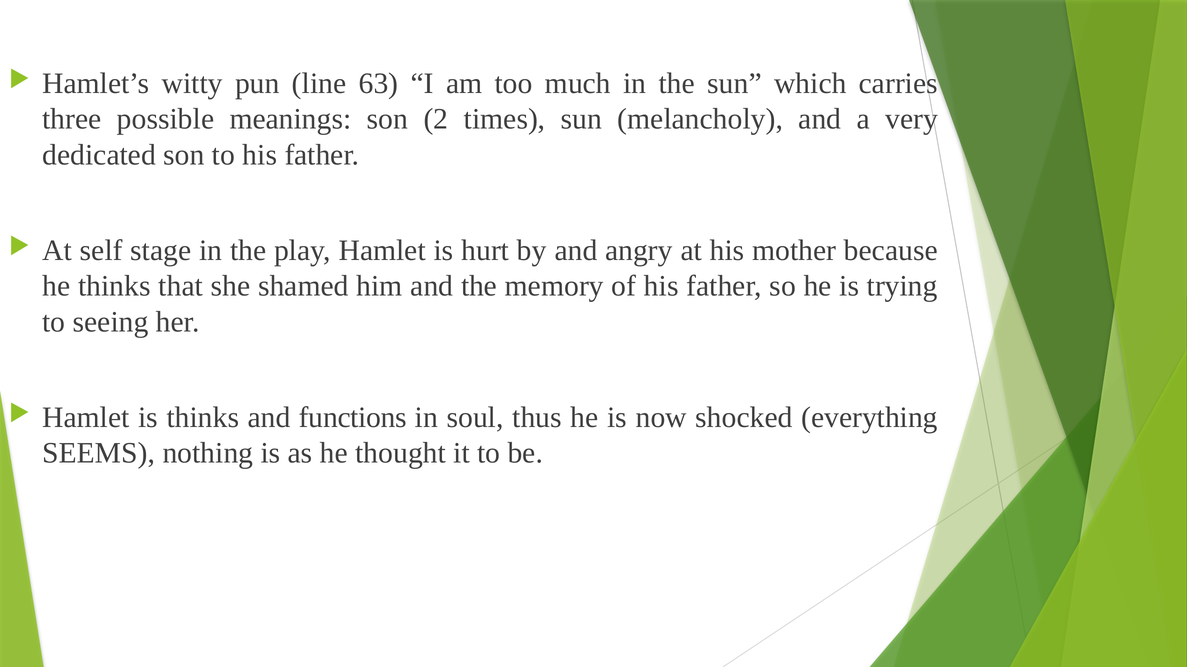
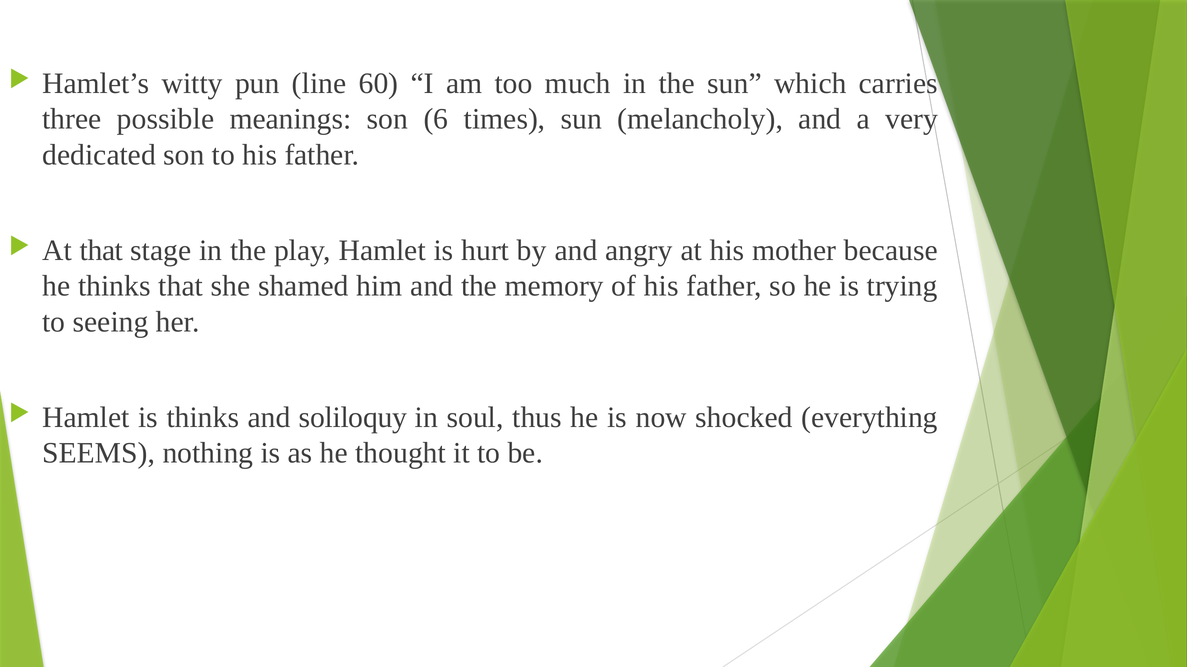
63: 63 -> 60 (378, 84)
2: 2 -> 6 (436, 119)
At self: self -> that (101, 251)
functions: functions -> soliloquy (353, 418)
